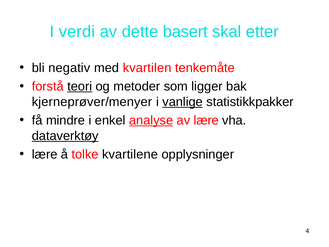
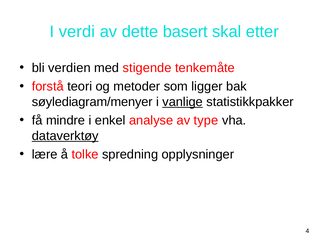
negativ: negativ -> verdien (69, 68)
kvartilen: kvartilen -> stigende (147, 68)
teori underline: present -> none (80, 86)
kjerneprøver/menyer: kjerneprøver/menyer -> søylediagram/menyer (92, 102)
analyse underline: present -> none (151, 120)
av lære: lære -> type (206, 120)
kvartilene: kvartilene -> spredning (130, 154)
